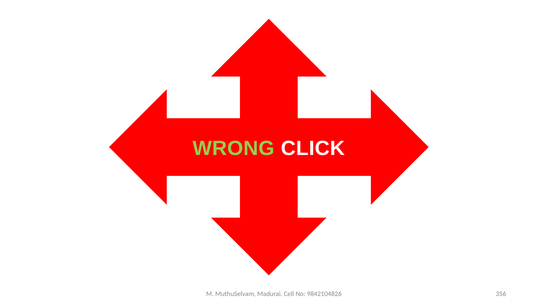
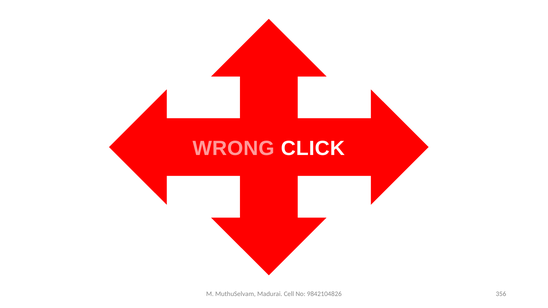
WRONG colour: light green -> pink (233, 149)
